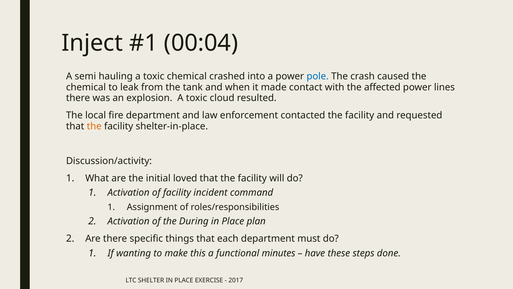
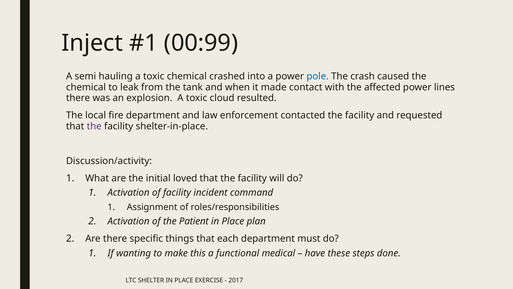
00:04: 00:04 -> 00:99 (201, 43)
the colour: orange -> purple (94, 126)
During: During -> Patient (194, 221)
minutes: minutes -> medical (278, 253)
